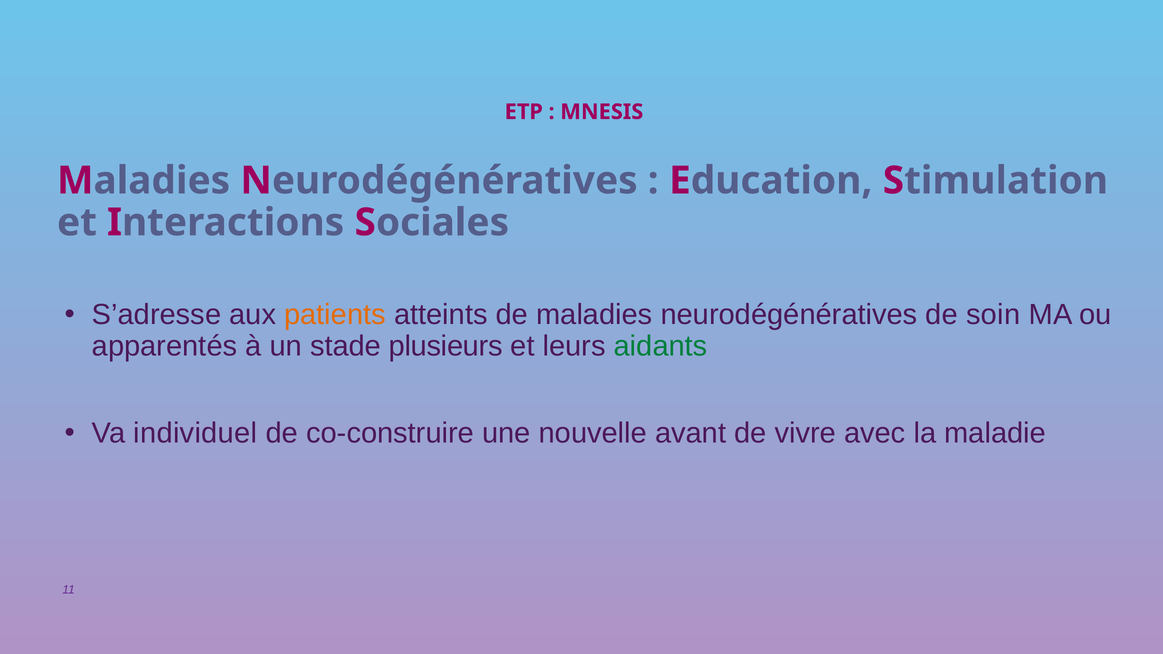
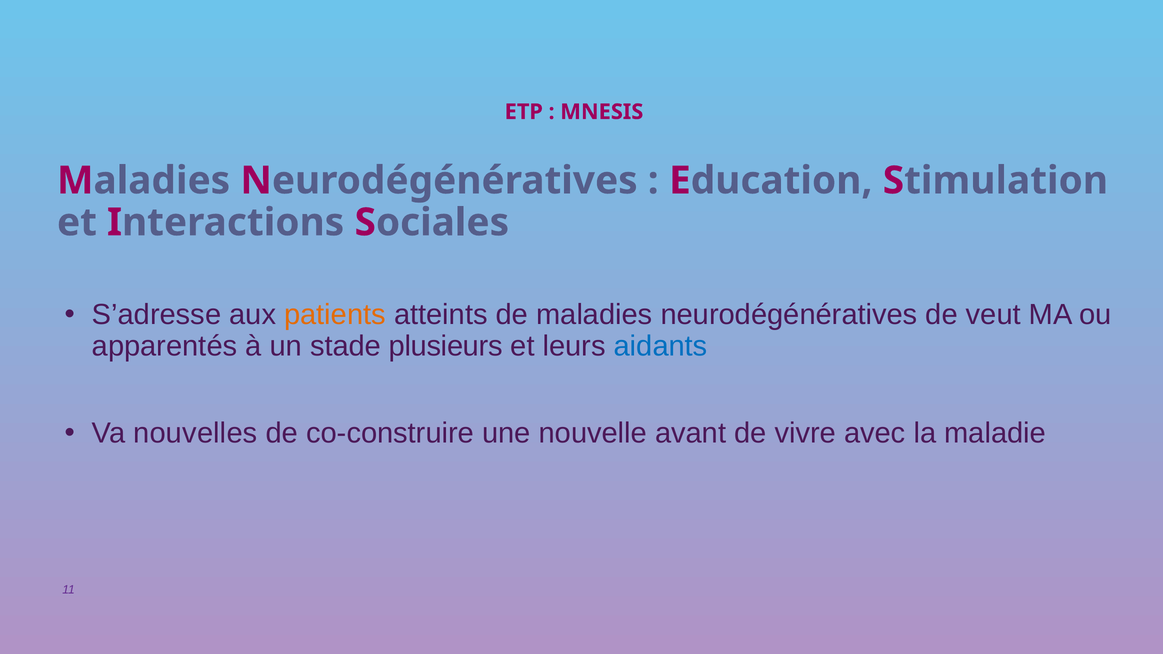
soin: soin -> veut (993, 315)
aidants colour: green -> blue (661, 346)
individuel: individuel -> nouvelles (195, 433)
